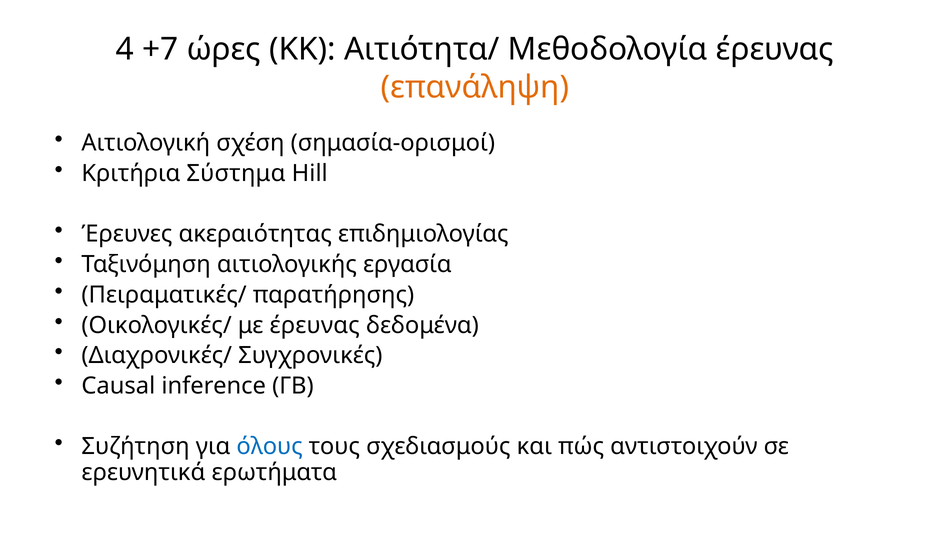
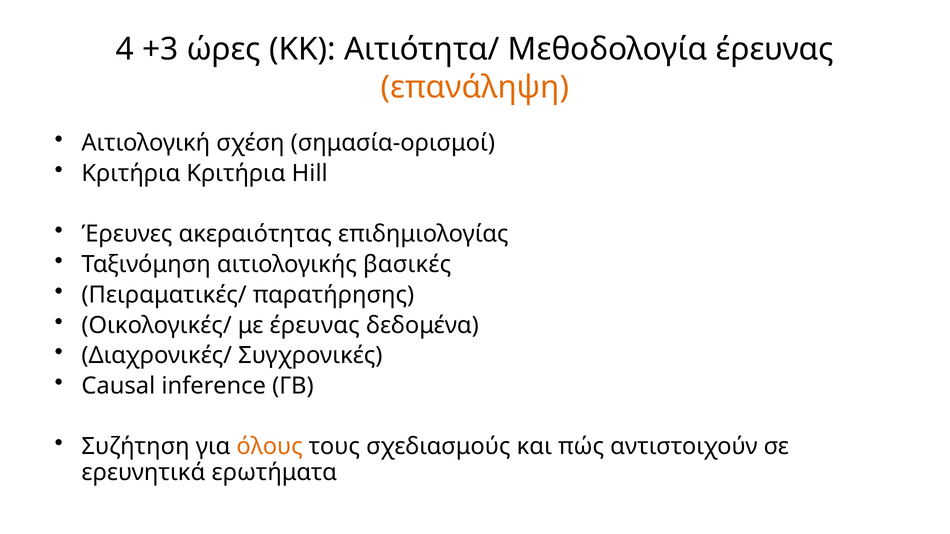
+7: +7 -> +3 (160, 49)
Κριτήρια Σύστημα: Σύστημα -> Κριτήρια (236, 174)
εργασία: εργασία -> βασικές (407, 265)
όλους colour: blue -> orange (270, 447)
